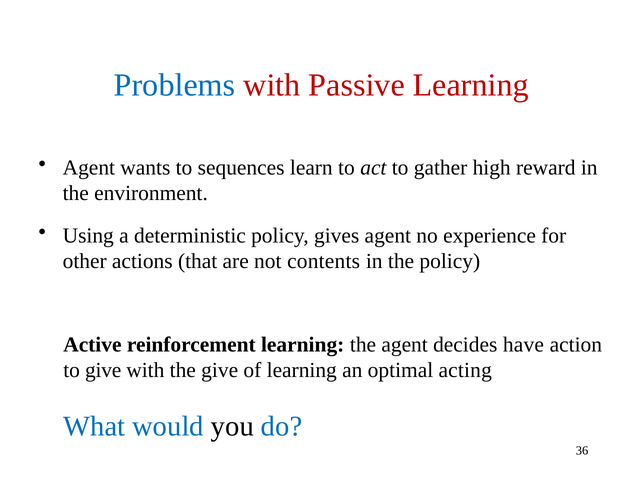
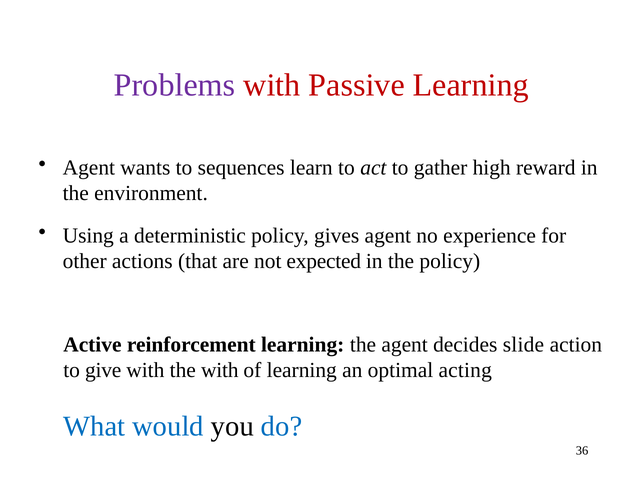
Problems colour: blue -> purple (175, 85)
contents: contents -> expected (324, 261)
have: have -> slide (523, 345)
the give: give -> with (220, 370)
